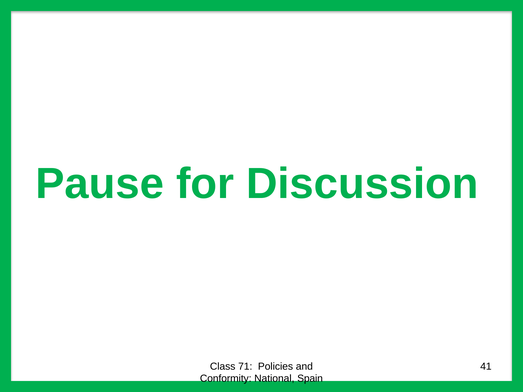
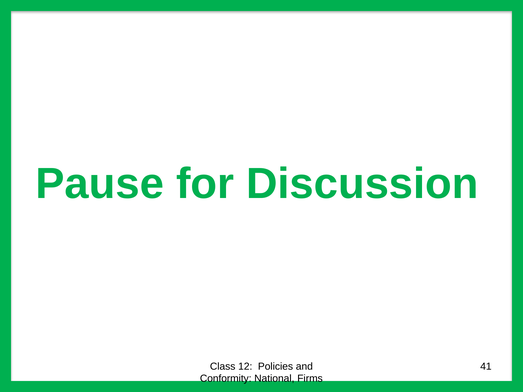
71: 71 -> 12 (245, 367)
Spain: Spain -> Firms (310, 379)
